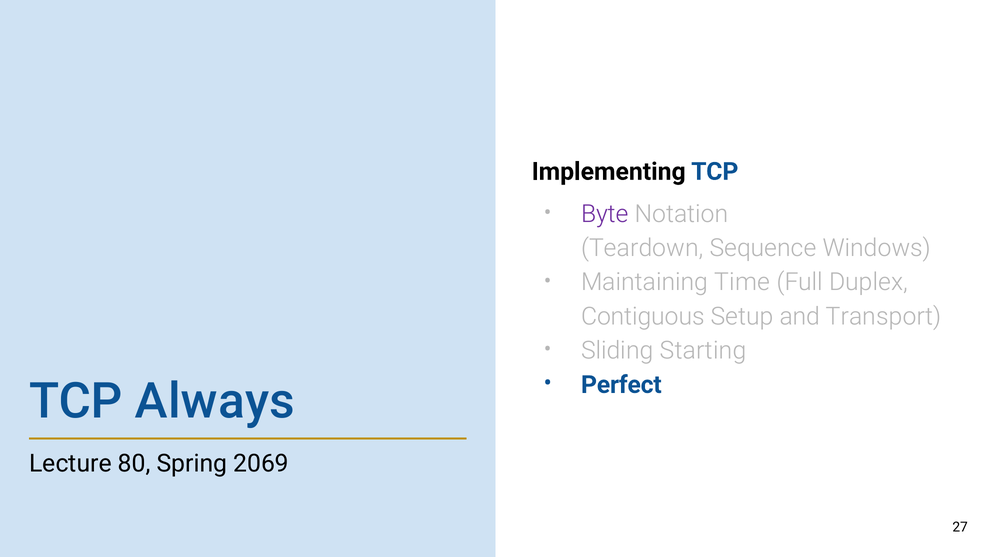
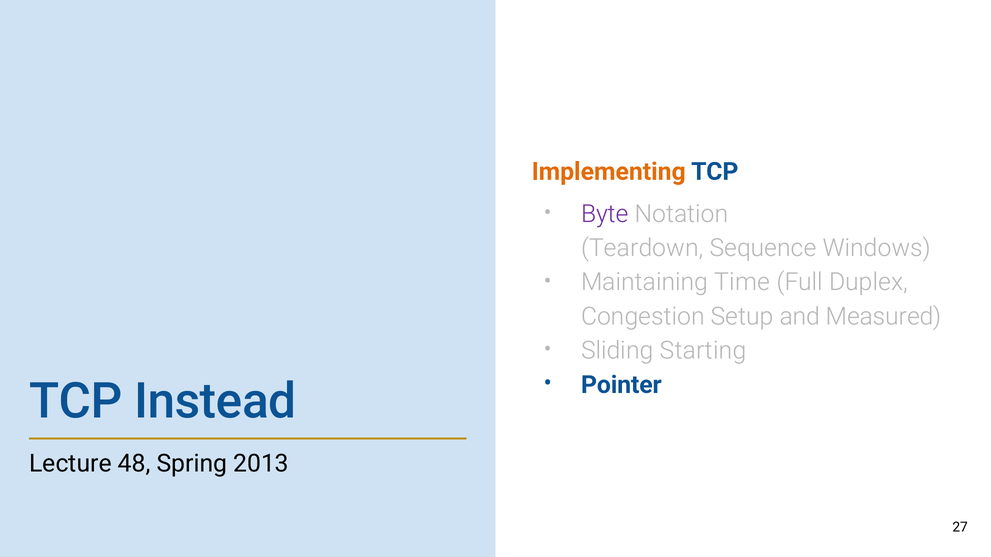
Implementing colour: black -> orange (609, 172)
Contiguous: Contiguous -> Congestion (643, 317)
Transport: Transport -> Measured (884, 317)
Perfect: Perfect -> Pointer (621, 385)
Always: Always -> Instead (215, 402)
80: 80 -> 48 (134, 464)
2069: 2069 -> 2013 (261, 464)
